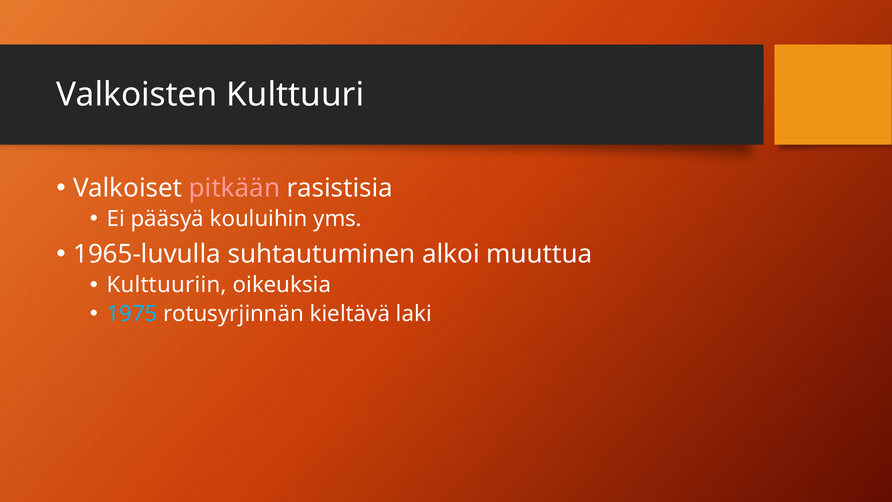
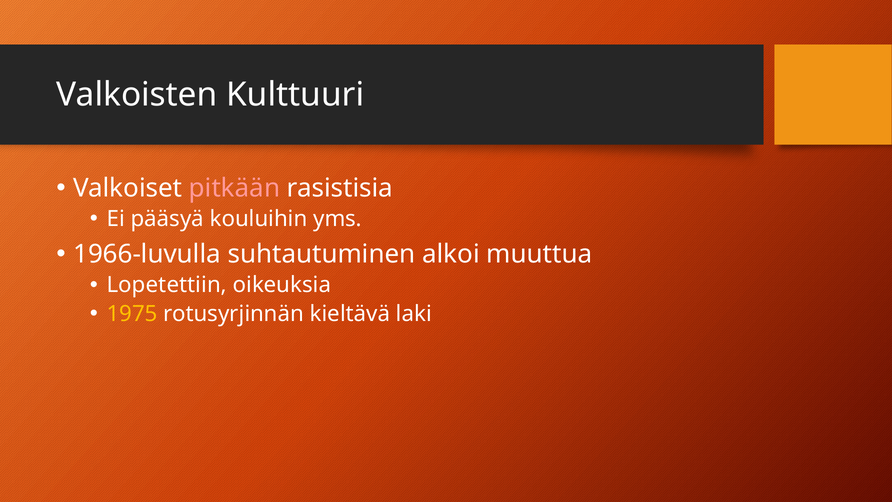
1965-luvulla: 1965-luvulla -> 1966-luvulla (147, 254)
Kulttuuriin: Kulttuuriin -> Lopetettiin (167, 285)
1975 colour: light blue -> yellow (132, 314)
